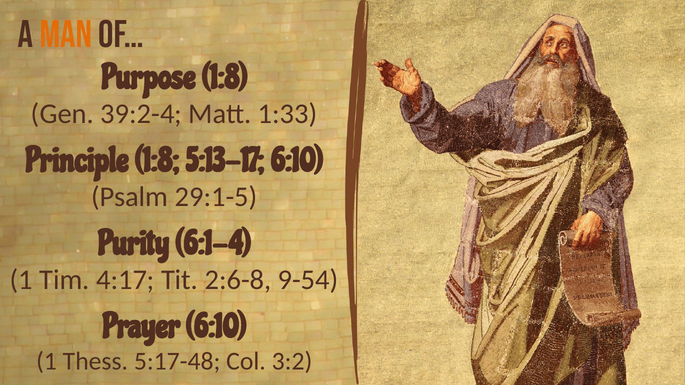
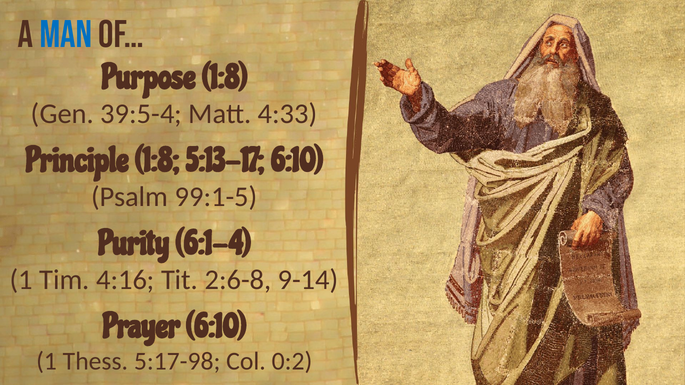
Man colour: orange -> blue (66, 35)
39:2-4: 39:2-4 -> 39:5-4 (141, 114)
1:33: 1:33 -> 4:33 (288, 114)
29:1-5: 29:1-5 -> 99:1-5 (216, 197)
4:17: 4:17 -> 4:16 (125, 280)
9-54: 9-54 -> 9-14 (308, 280)
5:17-48: 5:17-48 -> 5:17-98 (177, 361)
3:2: 3:2 -> 0:2 (292, 361)
